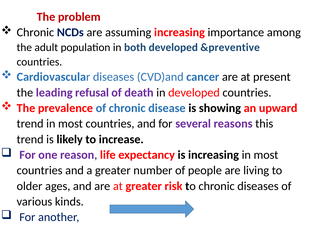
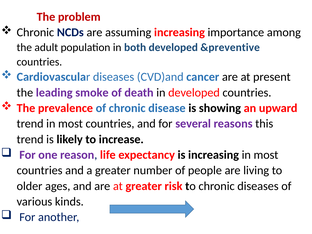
refusal: refusal -> smoke (92, 93)
